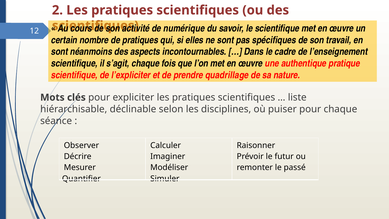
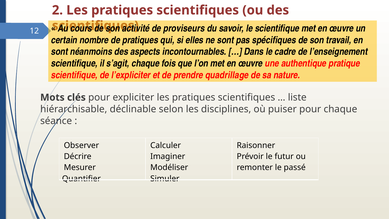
numérique: numérique -> proviseurs (184, 28)
